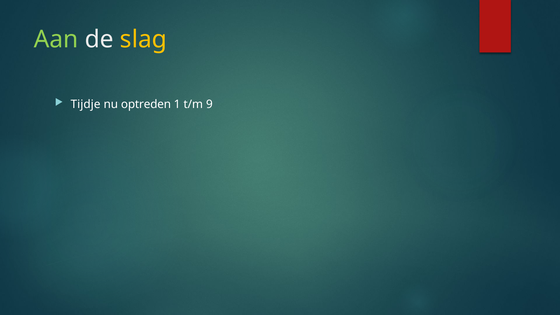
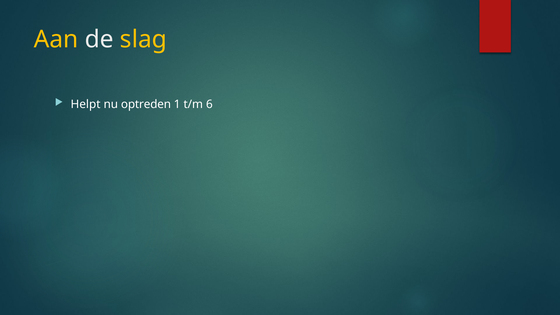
Aan colour: light green -> yellow (56, 39)
Tijdje: Tijdje -> Helpt (86, 104)
9: 9 -> 6 (209, 104)
